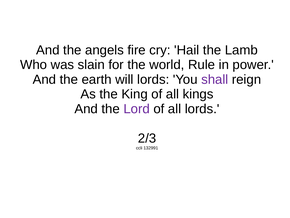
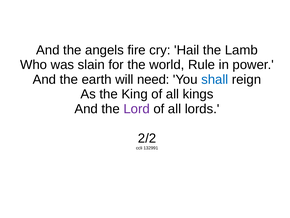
will lords: lords -> need (153, 79)
shall colour: purple -> blue (215, 79)
2/3: 2/3 -> 2/2 (147, 138)
